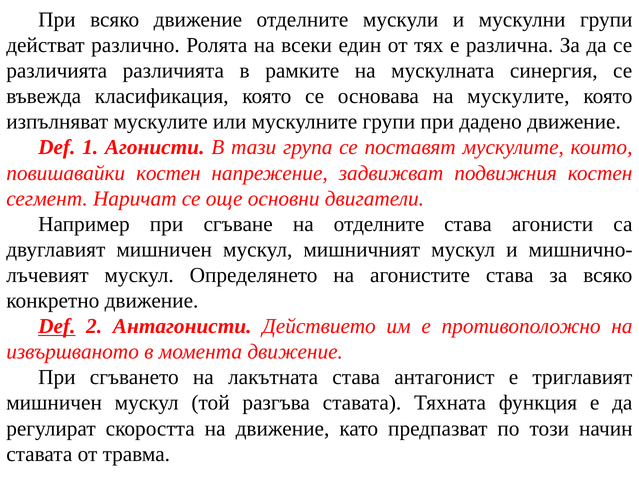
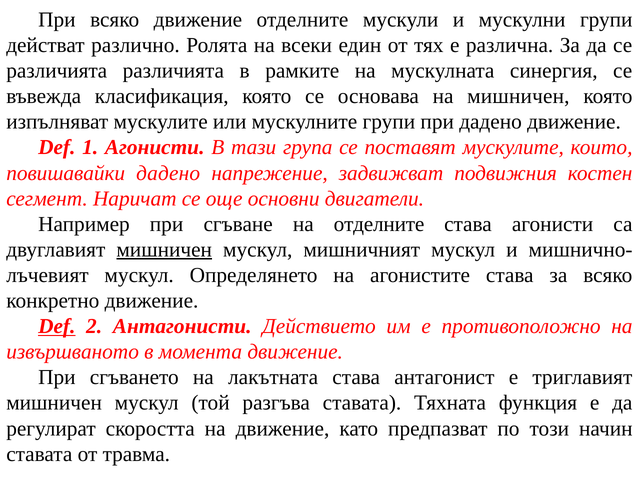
на мускулите: мускулите -> мишничен (518, 96)
повишавайки костен: костен -> дадено (168, 173)
мишничен underline: none -> present (164, 250)
